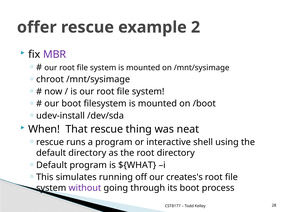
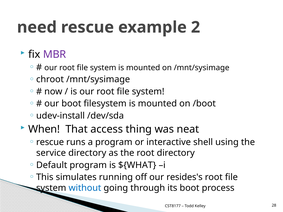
offer: offer -> need (37, 27)
That rescue: rescue -> access (107, 129)
default: default -> service (51, 153)
creates's: creates's -> resides's (185, 177)
without colour: purple -> blue (85, 188)
